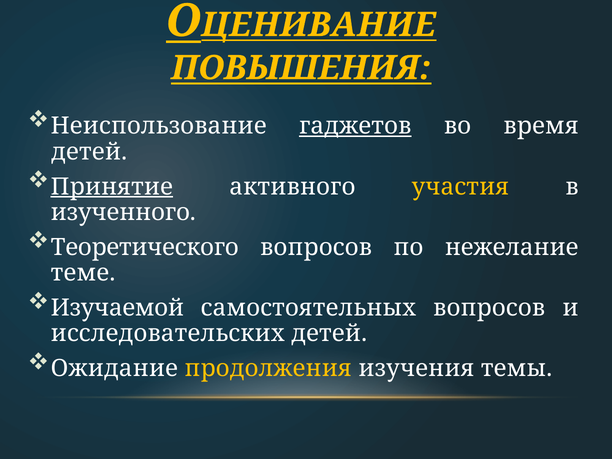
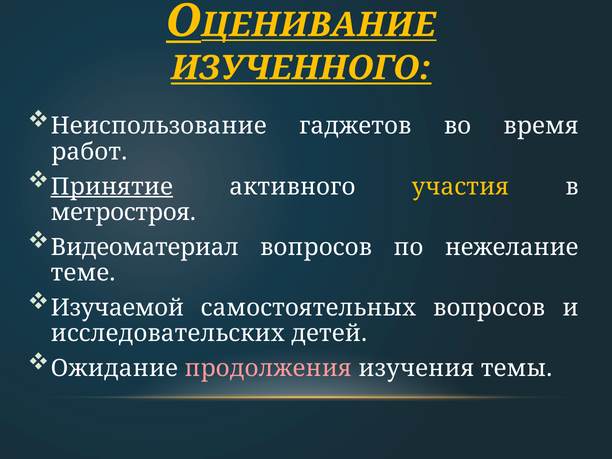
ПОВЫШЕНИЯ: ПОВЫШЕНИЯ -> ИЗУЧЕННОГО (301, 68)
гаджетов underline: present -> none (355, 126)
детей: детей -> работ (89, 152)
изученного: изученного -> метростроя (123, 212)
Теоретического: Теоретического -> Видеоматериал (145, 247)
продолжения colour: yellow -> pink (268, 368)
